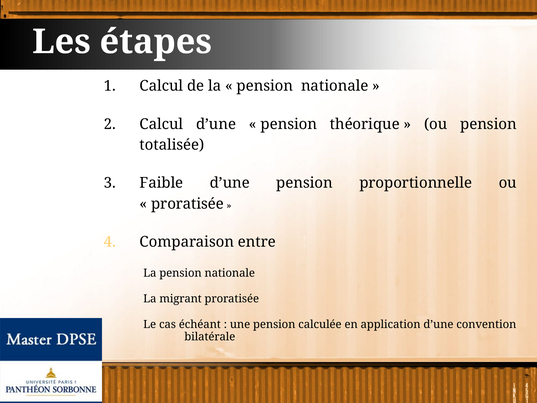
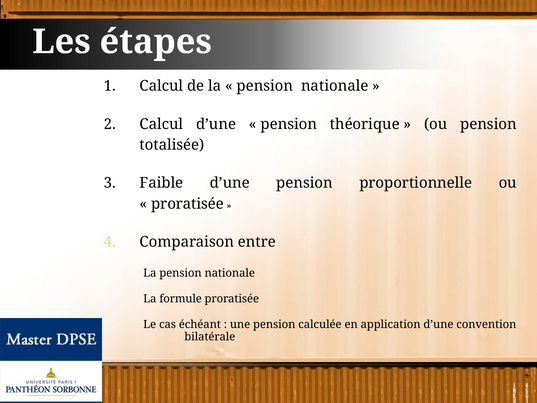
migrant: migrant -> formule (181, 299)
